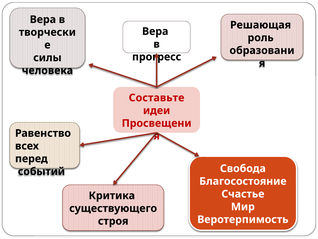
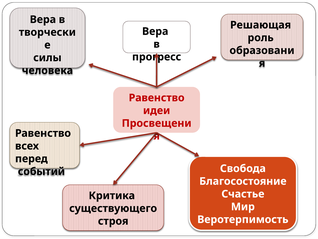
Составьте: Составьте -> Равенство (157, 98)
